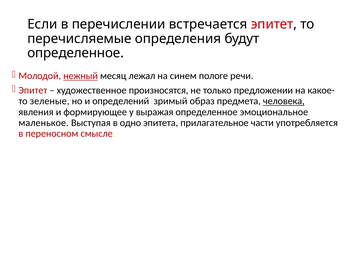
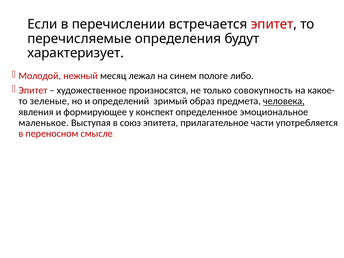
определенное: определенное -> характеризует (76, 53)
нежный underline: present -> none (81, 76)
речи: речи -> либо (242, 76)
предложении: предложении -> совокупность (263, 90)
выражая: выражая -> конспект (155, 112)
одно: одно -> союз (130, 123)
